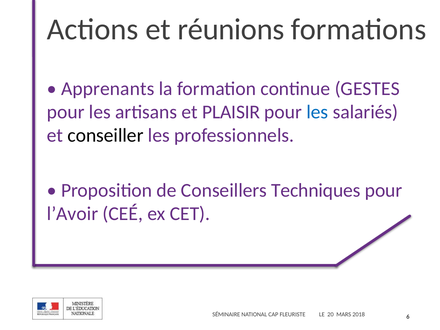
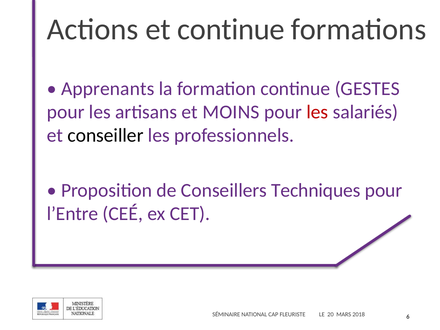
et réunions: réunions -> continue (231, 29)
PLAISIR: PLAISIR -> MOINS (231, 112)
les colour: blue -> red (317, 112)
l’Avoir: l’Avoir -> l’Entre (73, 214)
